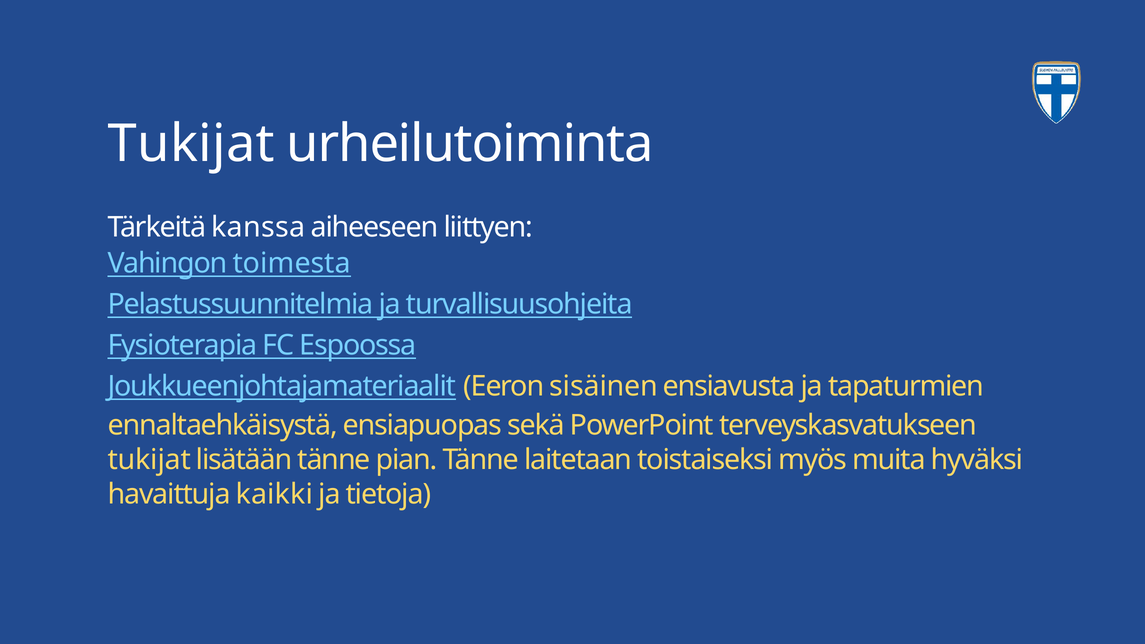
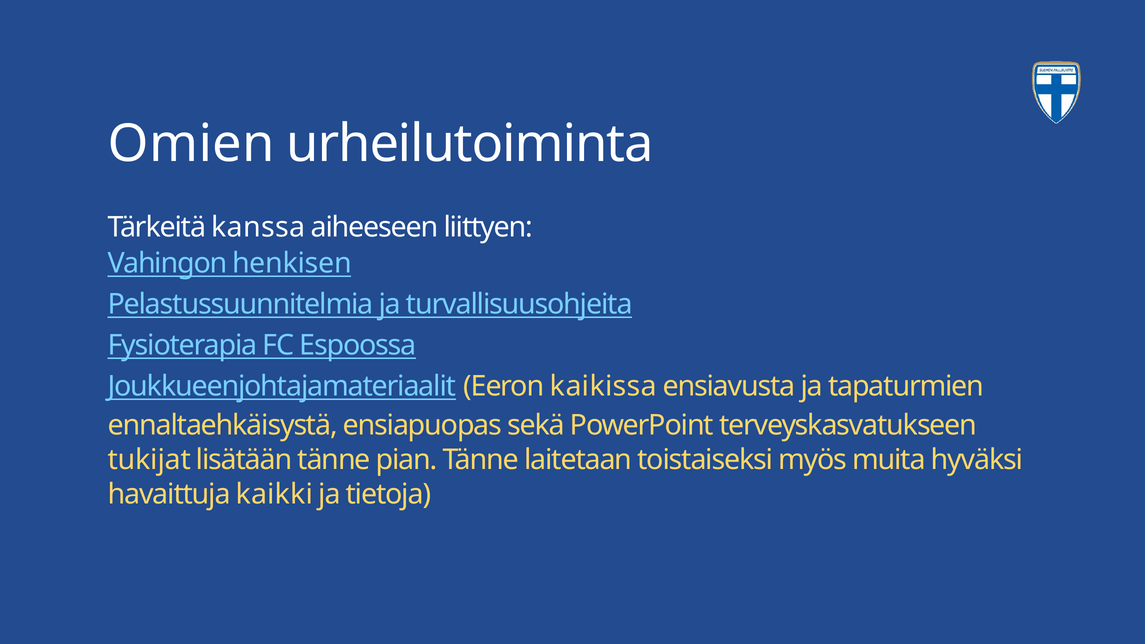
Tukijat: Tukijat -> Omien (191, 144)
toimesta: toimesta -> henkisen (292, 263)
sisäinen: sisäinen -> kaikissa (603, 386)
